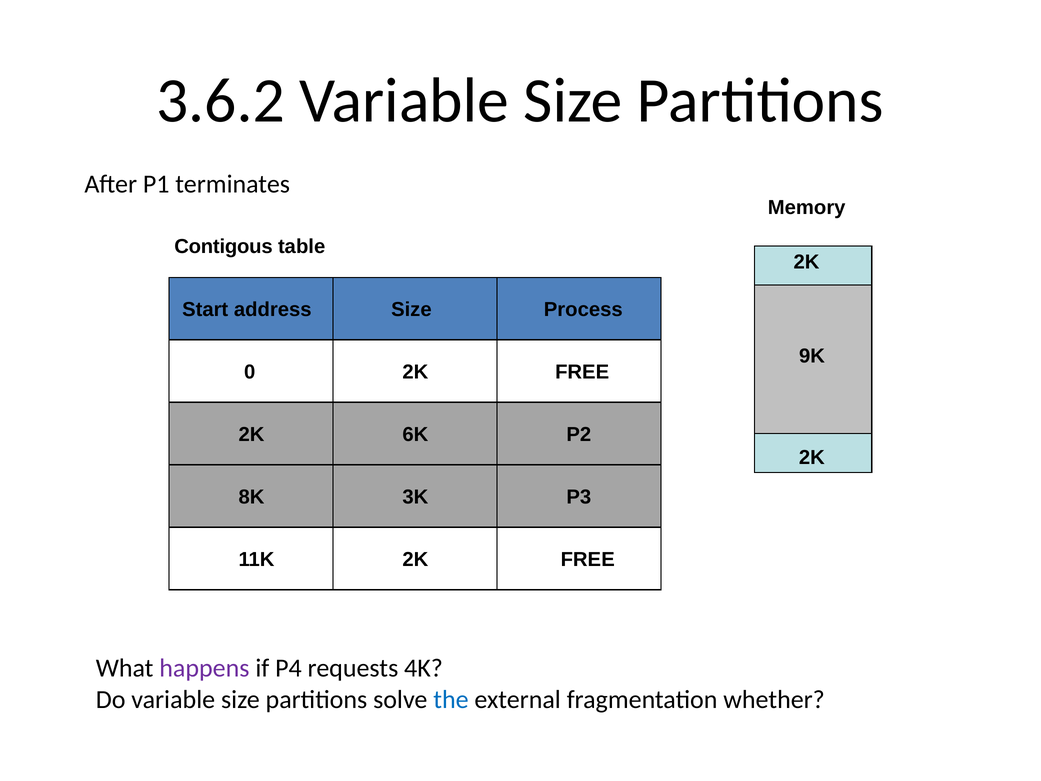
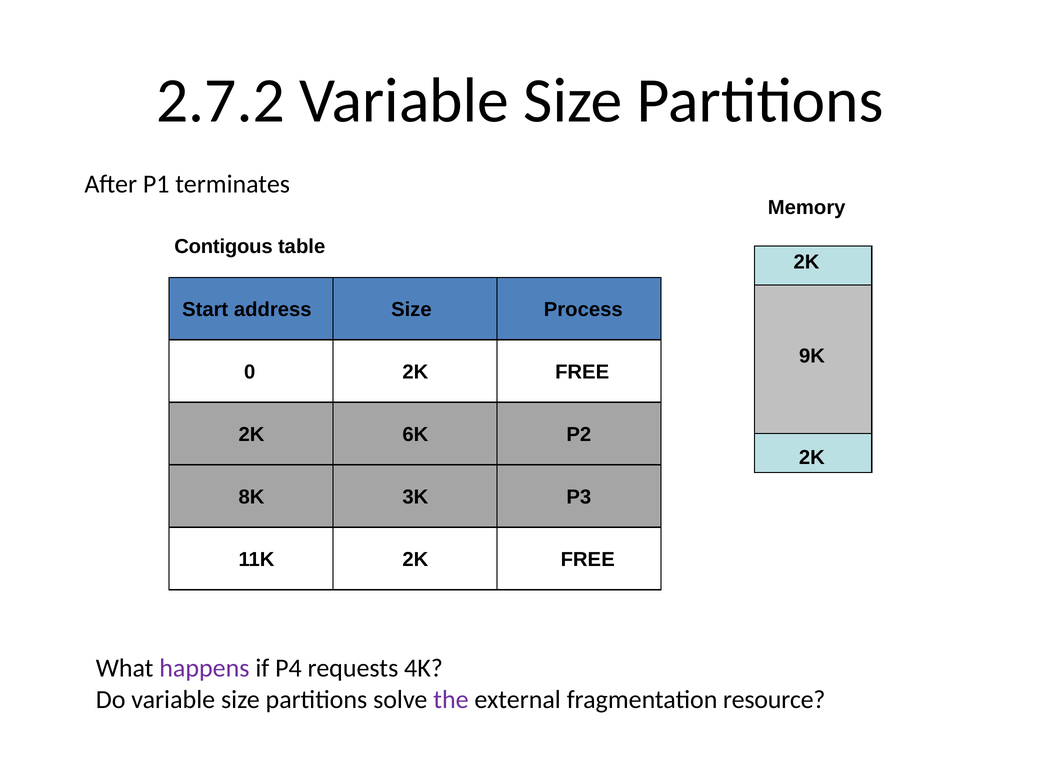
3.6.2: 3.6.2 -> 2.7.2 (221, 101)
the colour: blue -> purple (451, 699)
whether: whether -> resource (774, 699)
